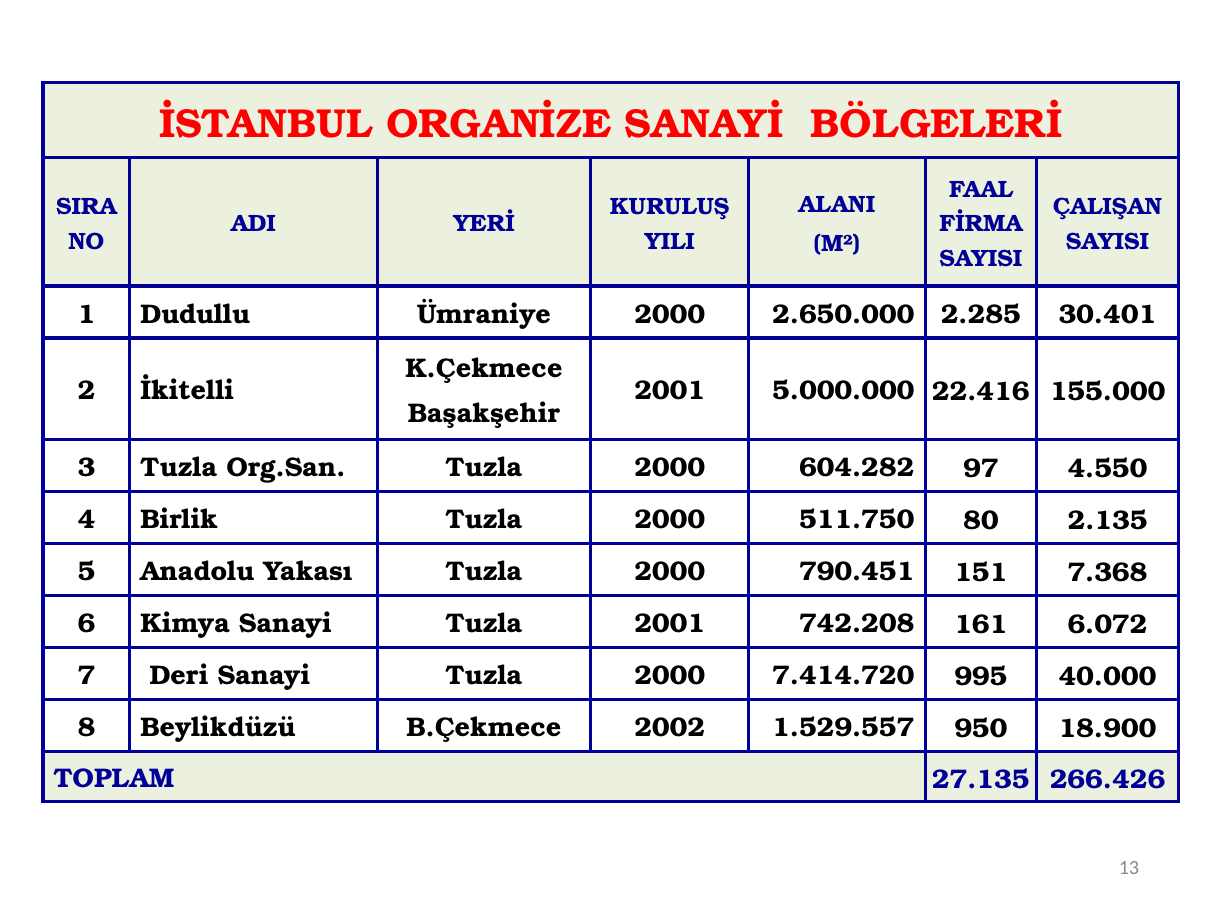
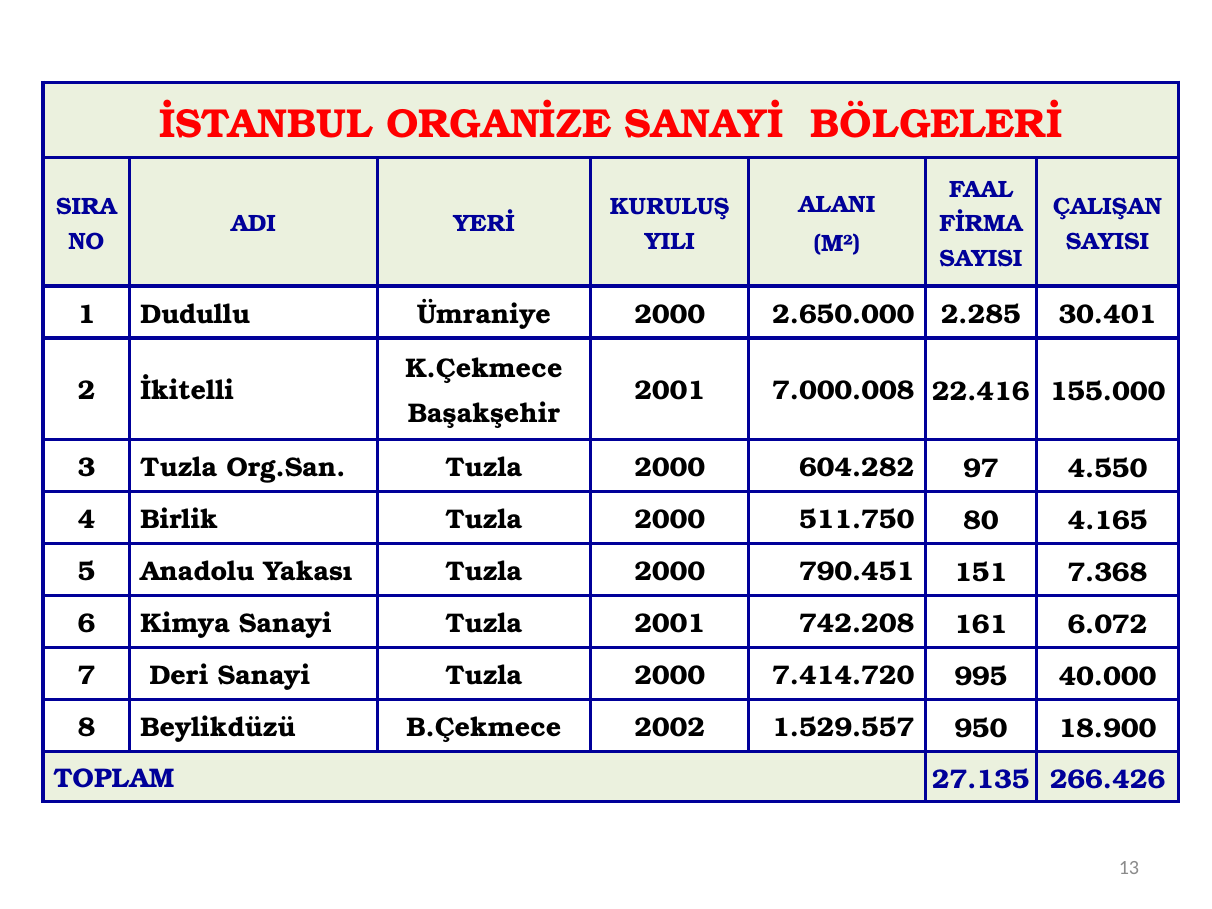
5.000.000: 5.000.000 -> 7.000.008 (843, 391)
2.135: 2.135 -> 4.165 (1108, 520)
